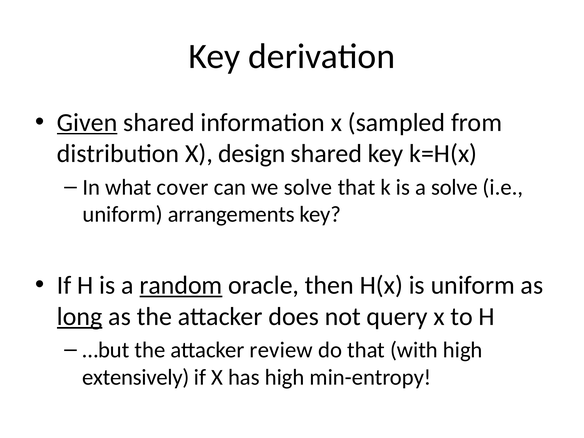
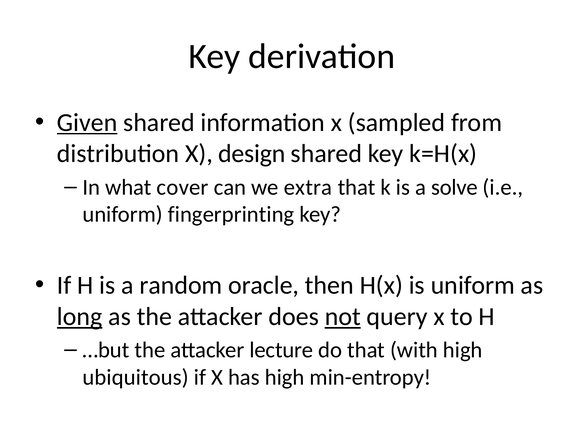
we solve: solve -> extra (308, 187)
arrangements: arrangements -> fingerprinting (231, 214)
random underline: present -> none (181, 285)
not underline: none -> present (343, 317)
review: review -> lecture (281, 350)
extensively: extensively -> ubiquitous (136, 377)
